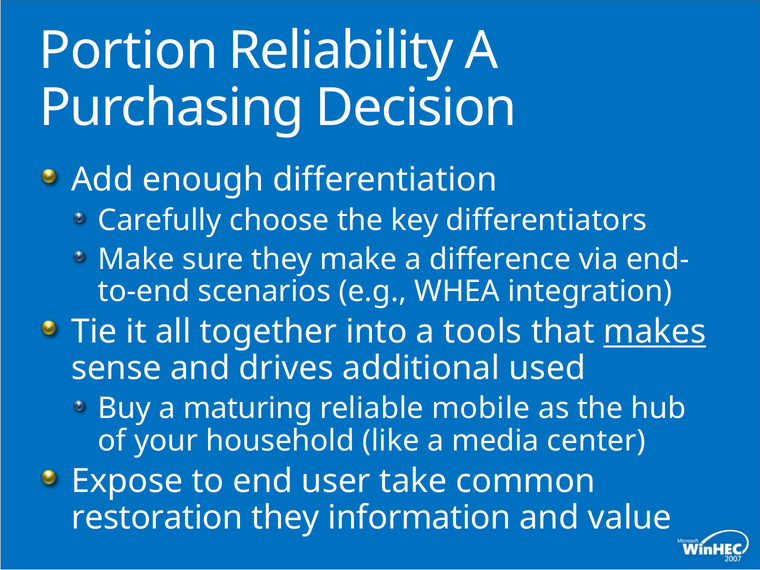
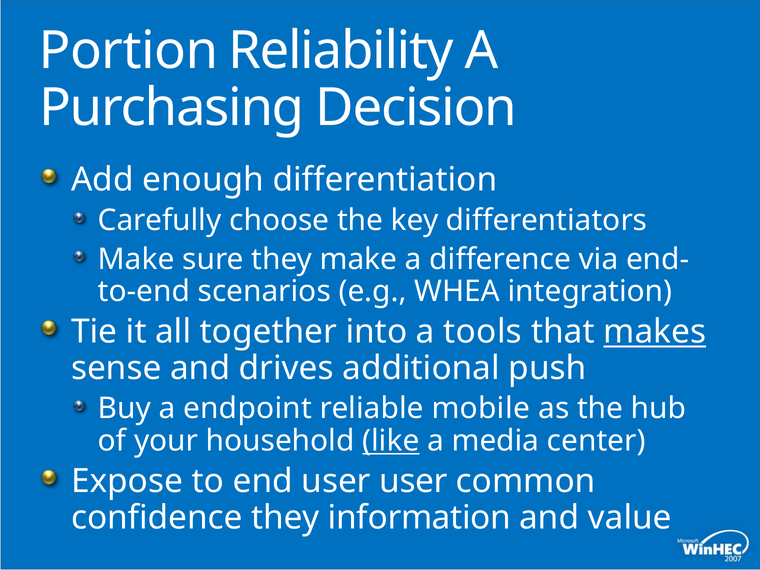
used: used -> push (548, 368)
maturing: maturing -> endpoint (248, 409)
like underline: none -> present (391, 441)
user take: take -> user (413, 481)
restoration: restoration -> confidence (157, 517)
